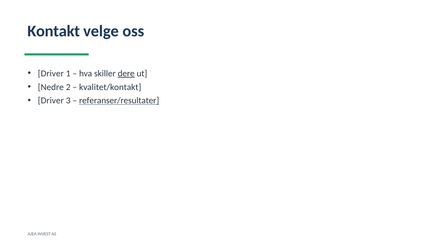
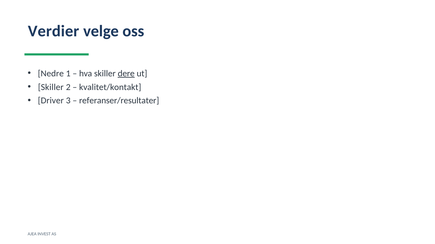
Kontakt: Kontakt -> Verdier (54, 31)
Driver: Driver -> Nedre (51, 74)
Nedre: Nedre -> Skiller (51, 87)
referanser/resultater underline: present -> none (119, 101)
